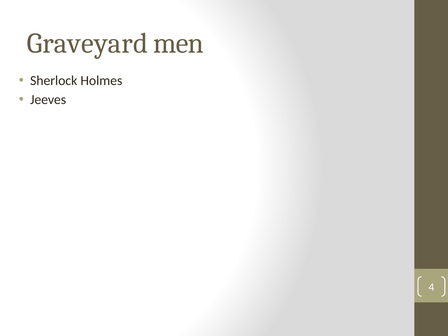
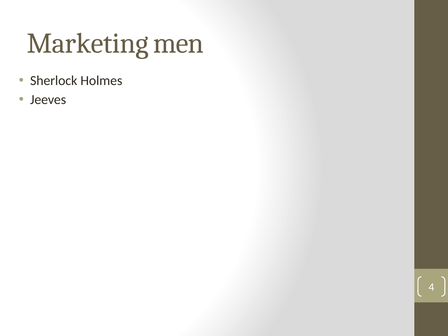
Graveyard: Graveyard -> Marketing (88, 43)
